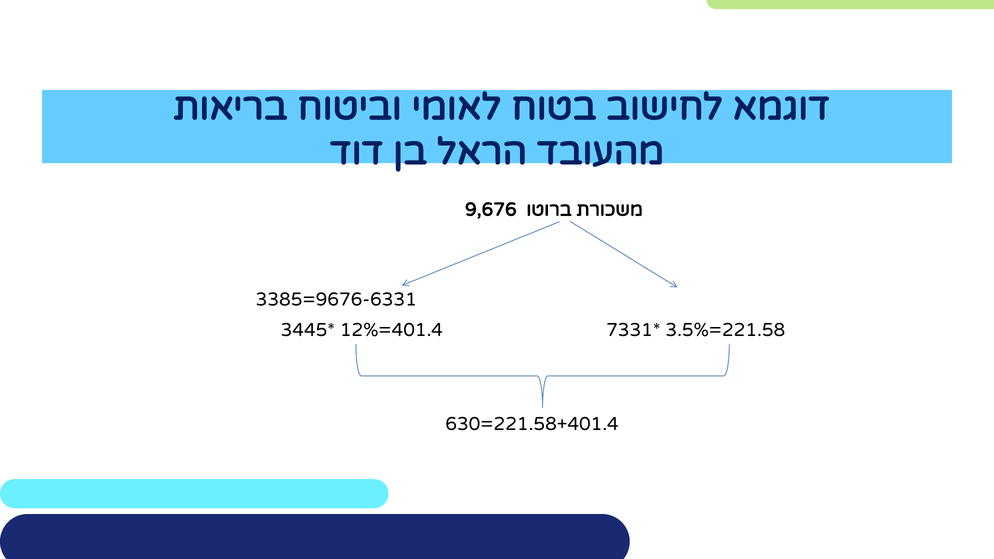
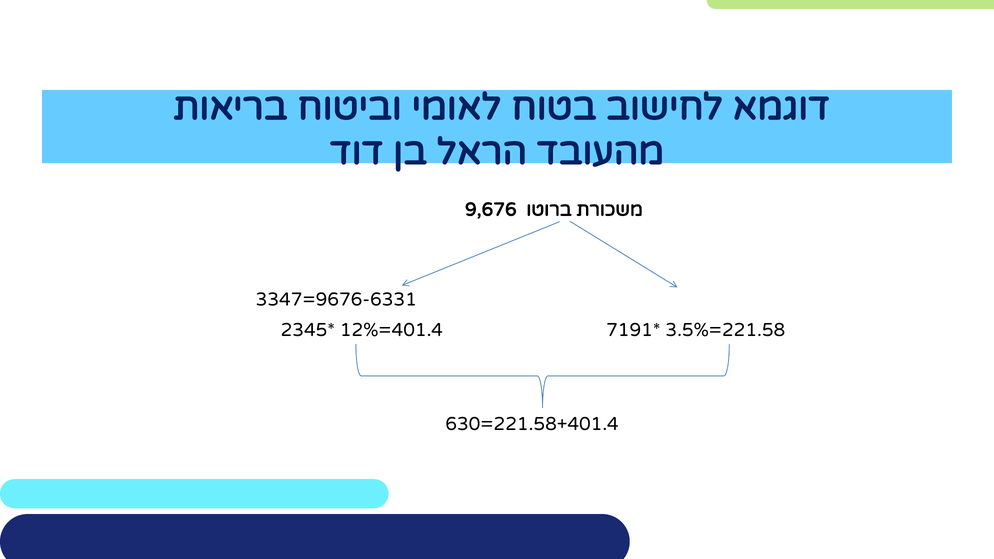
3385: 3385 -> 3347 (279, 300)
3445: 3445 -> 2345 (304, 330)
7331: 7331 -> 7191 (630, 330)
